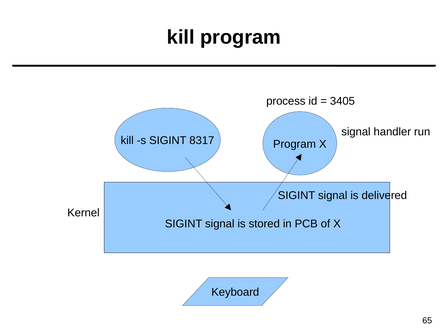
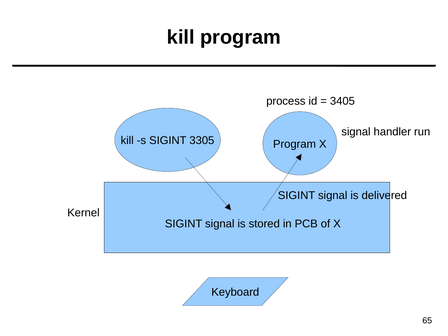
8317: 8317 -> 3305 (202, 141)
